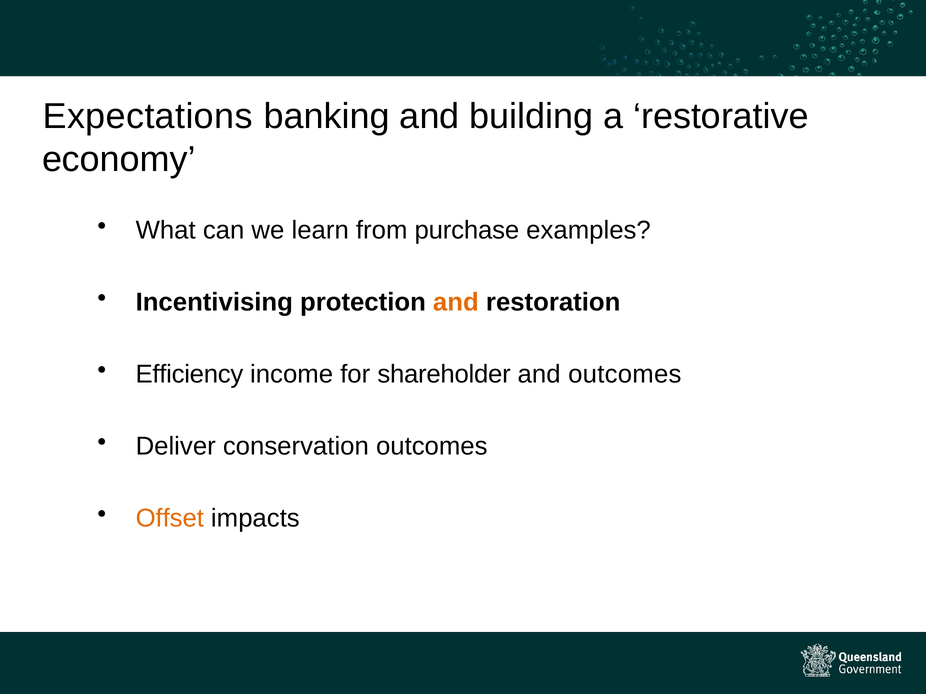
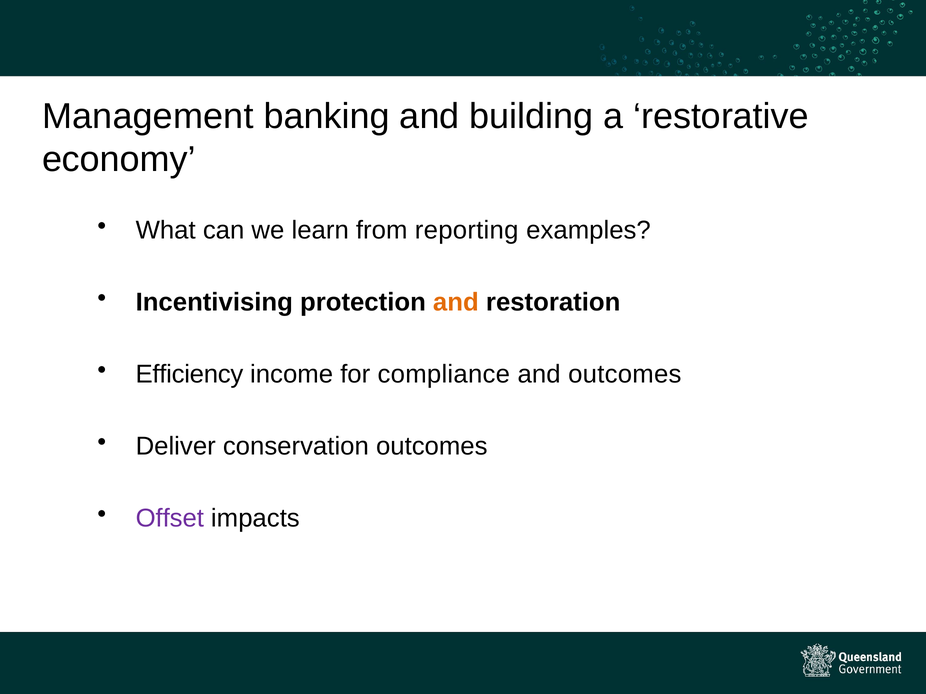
Expectations: Expectations -> Management (148, 116)
purchase: purchase -> reporting (467, 231)
shareholder: shareholder -> compliance (444, 375)
Offset colour: orange -> purple (170, 519)
